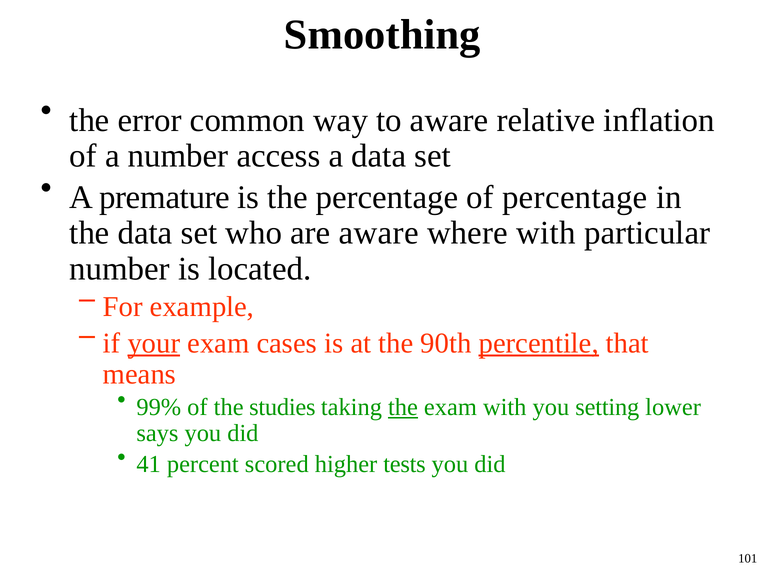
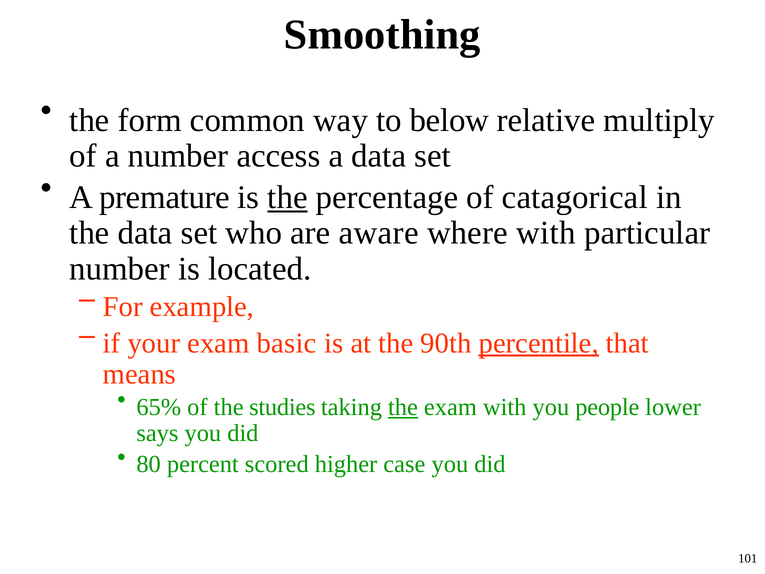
error: error -> form (150, 120)
to aware: aware -> below (449, 120)
inflation: inflation -> multiply (659, 120)
the underline: none -> present (288, 197)
of percentage: percentage -> catagorical (575, 197)
your underline: present -> none (154, 343)
cases: cases -> basic (287, 343)
99%: 99% -> 65% (159, 407)
setting: setting -> people (607, 407)
41: 41 -> 80 (149, 464)
tests: tests -> case (404, 464)
